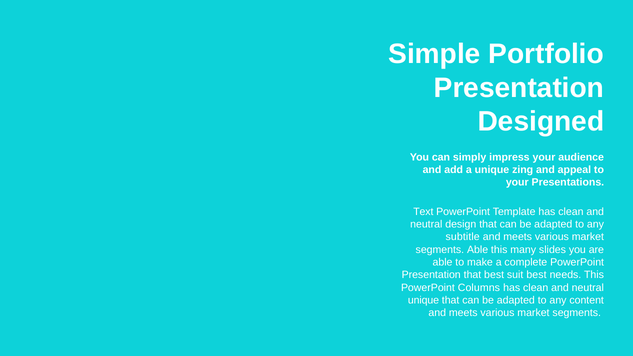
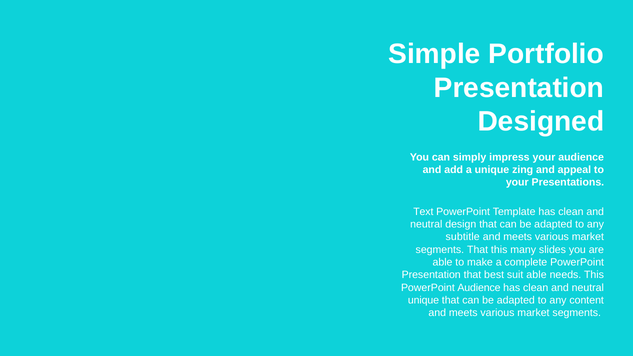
segments Able: Able -> That (478, 250)
suit best: best -> able (536, 275)
PowerPoint Columns: Columns -> Audience (479, 288)
